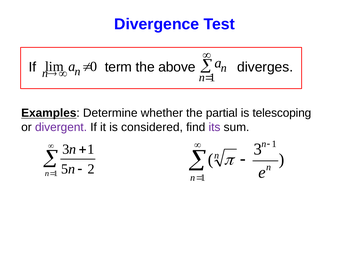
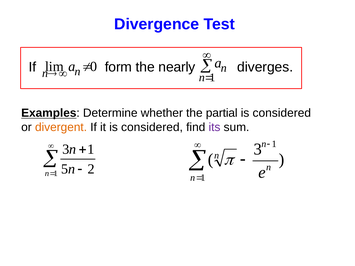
term: term -> form (118, 67)
above: above -> nearly (177, 67)
telescoping: telescoping -> considered (282, 113)
divergent colour: purple -> orange (61, 127)
